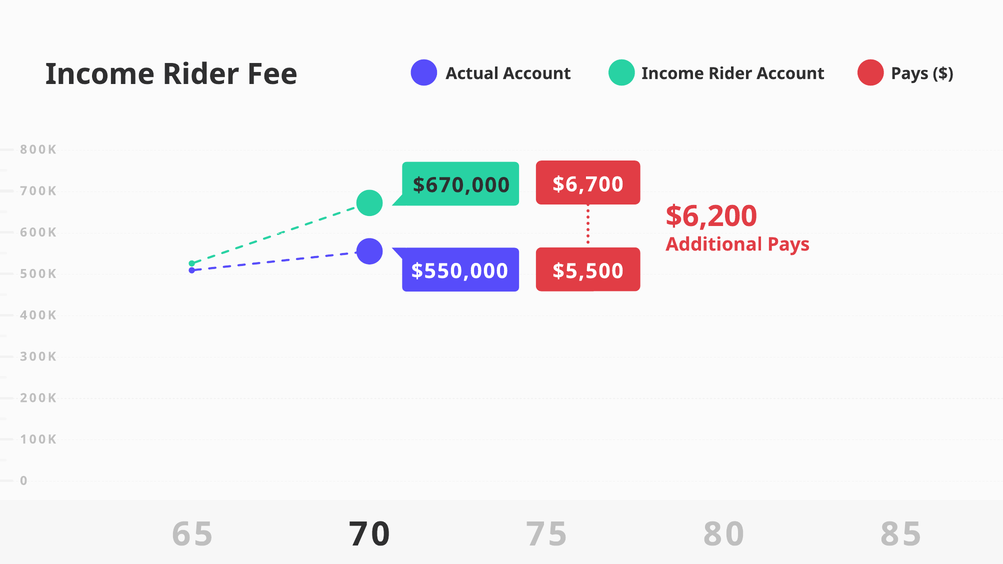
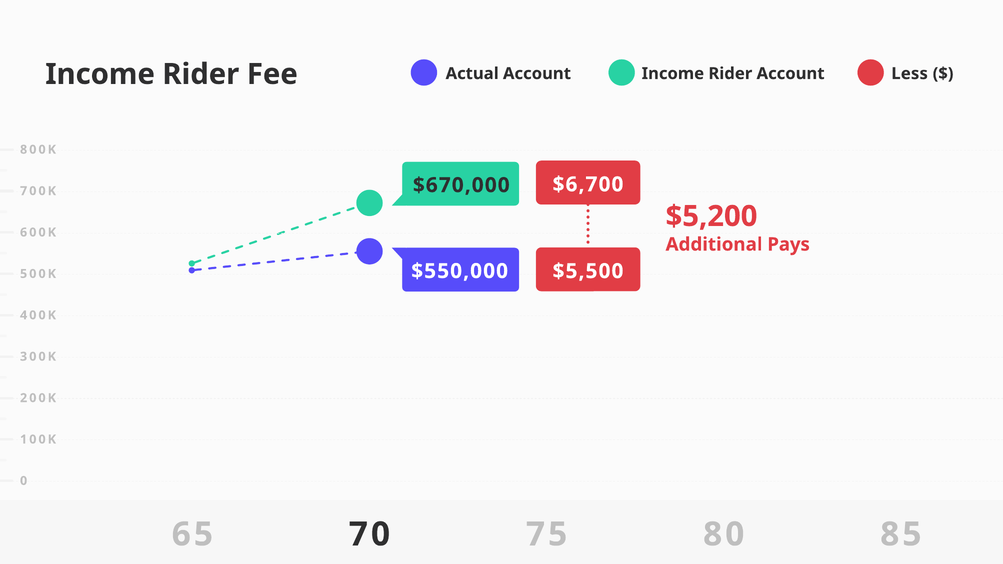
Pays: Pays -> Less (910, 74)
$6,200: $6,200 -> $5,200 (712, 216)
